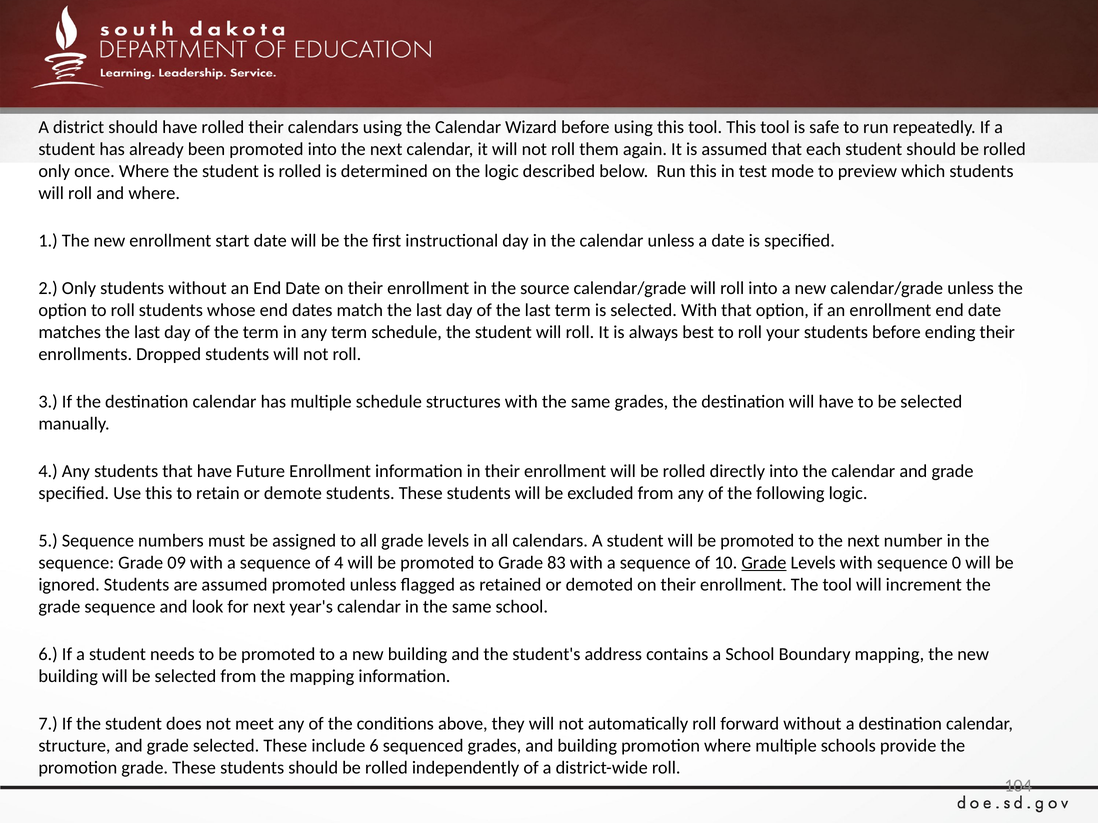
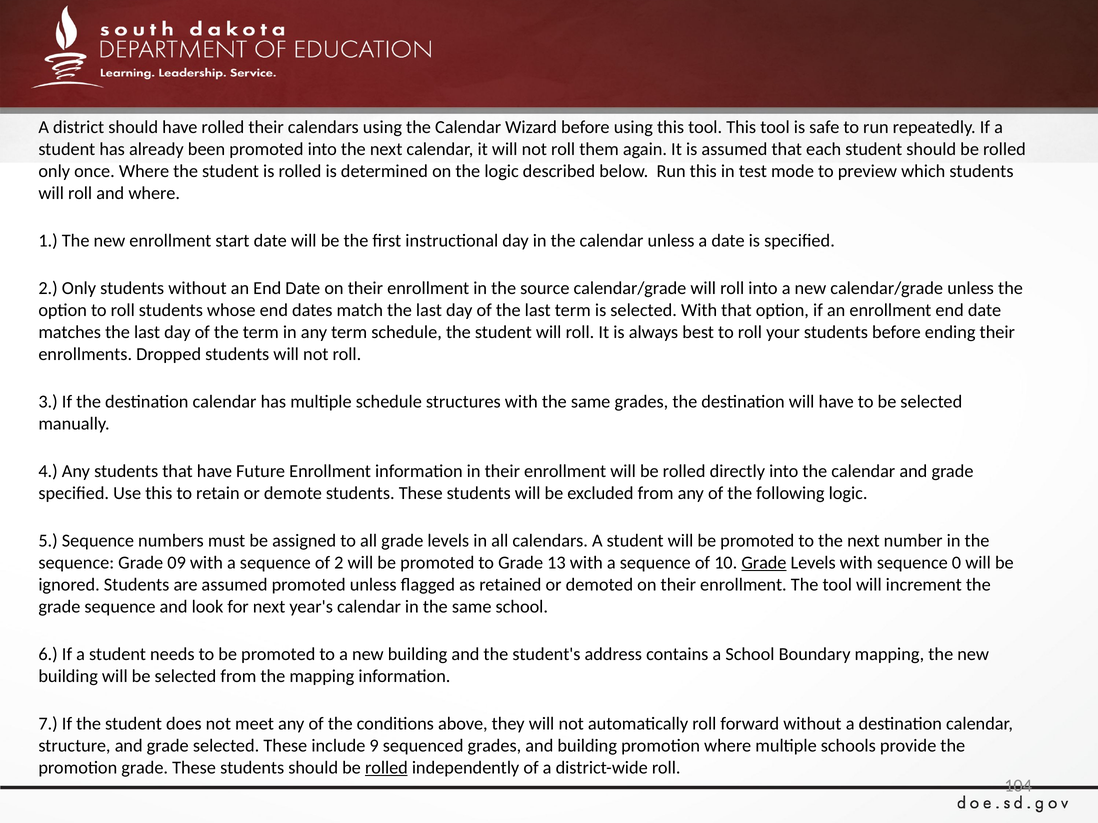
of 4: 4 -> 2 (339, 563)
83: 83 -> 13 (556, 563)
include 6: 6 -> 9 (374, 746)
rolled underline: none -> present (386, 768)
